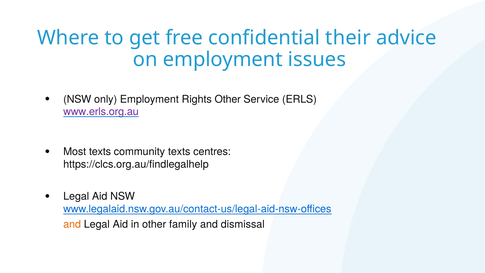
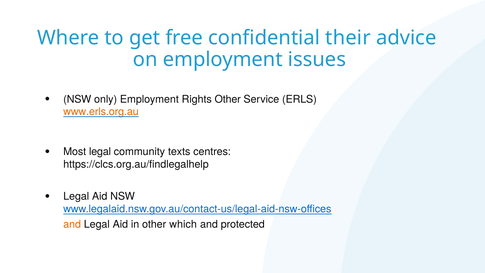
www.erls.org.au colour: purple -> orange (101, 112)
Most texts: texts -> legal (100, 152)
family: family -> which (183, 224)
dismissal: dismissal -> protected (243, 224)
